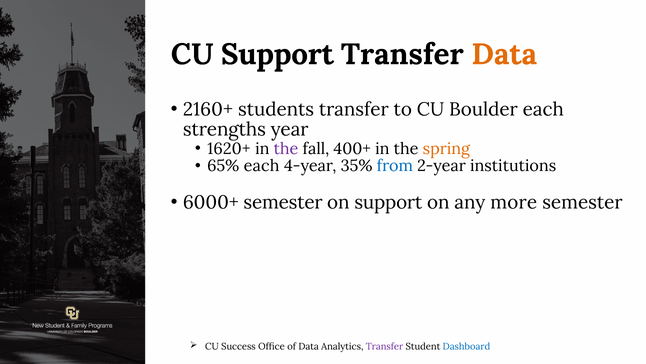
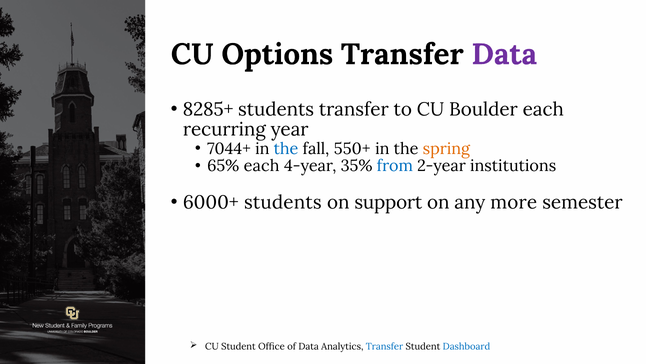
CU Support: Support -> Options (277, 54)
Data colour: orange -> purple (504, 54)
2160+: 2160+ -> 8285+ (208, 109)
strengths: strengths -> recurring (224, 129)
1620+: 1620+ -> 7044+ (229, 148)
the colour: purple -> blue (286, 148)
400+: 400+ -> 550+ (352, 148)
6000+ semester: semester -> students (283, 202)
CU Success: Success -> Student (238, 346)
Transfer colour: purple -> blue (384, 346)
